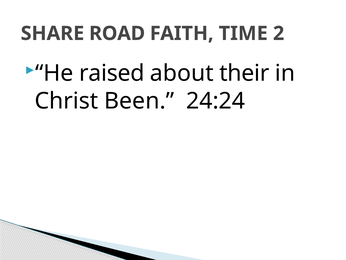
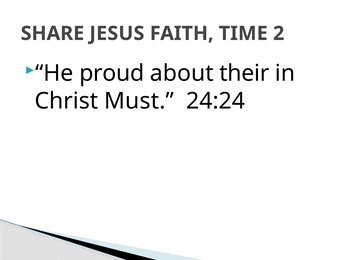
ROAD: ROAD -> JESUS (117, 33)
raised: raised -> proud (112, 73)
Been: Been -> Must (139, 101)
